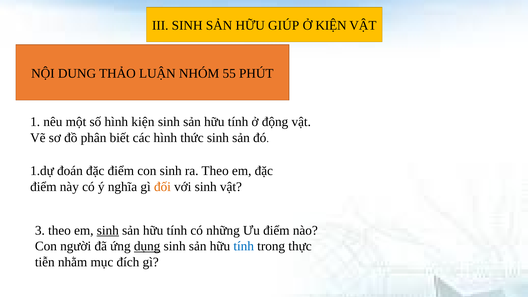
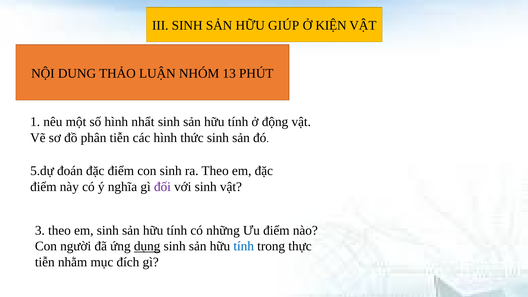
55: 55 -> 13 (229, 73)
hình kiện: kiện -> nhẩt (143, 122)
phân biết: biết -> tiễn (120, 138)
1.dự: 1.dự -> 5.dự (42, 171)
đối colour: orange -> purple (162, 187)
sinh underline: present -> none (108, 230)
